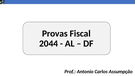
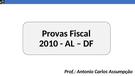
2044: 2044 -> 2010 (49, 44)
